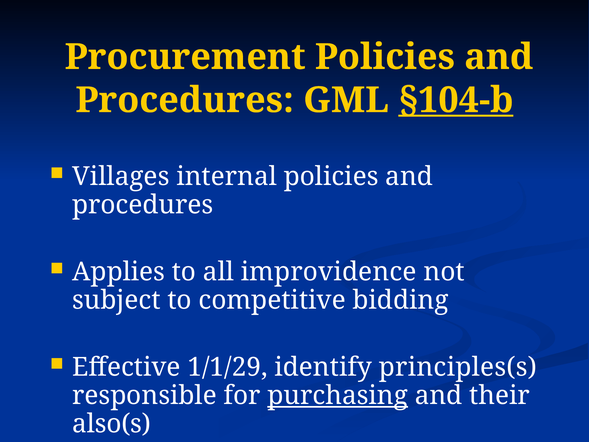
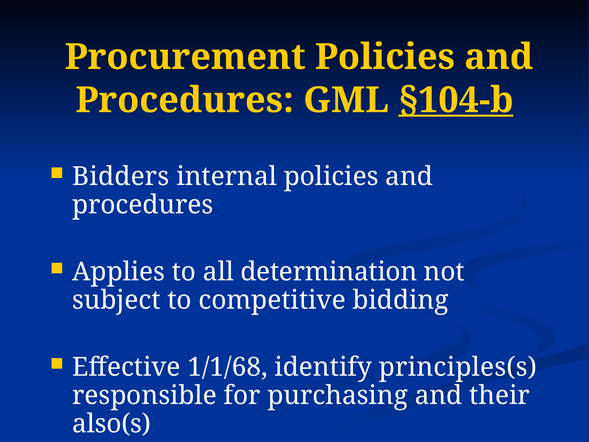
Villages: Villages -> Bidders (121, 176)
improvidence: improvidence -> determination (329, 272)
1/1/29: 1/1/29 -> 1/1/68 (228, 367)
purchasing underline: present -> none (338, 395)
